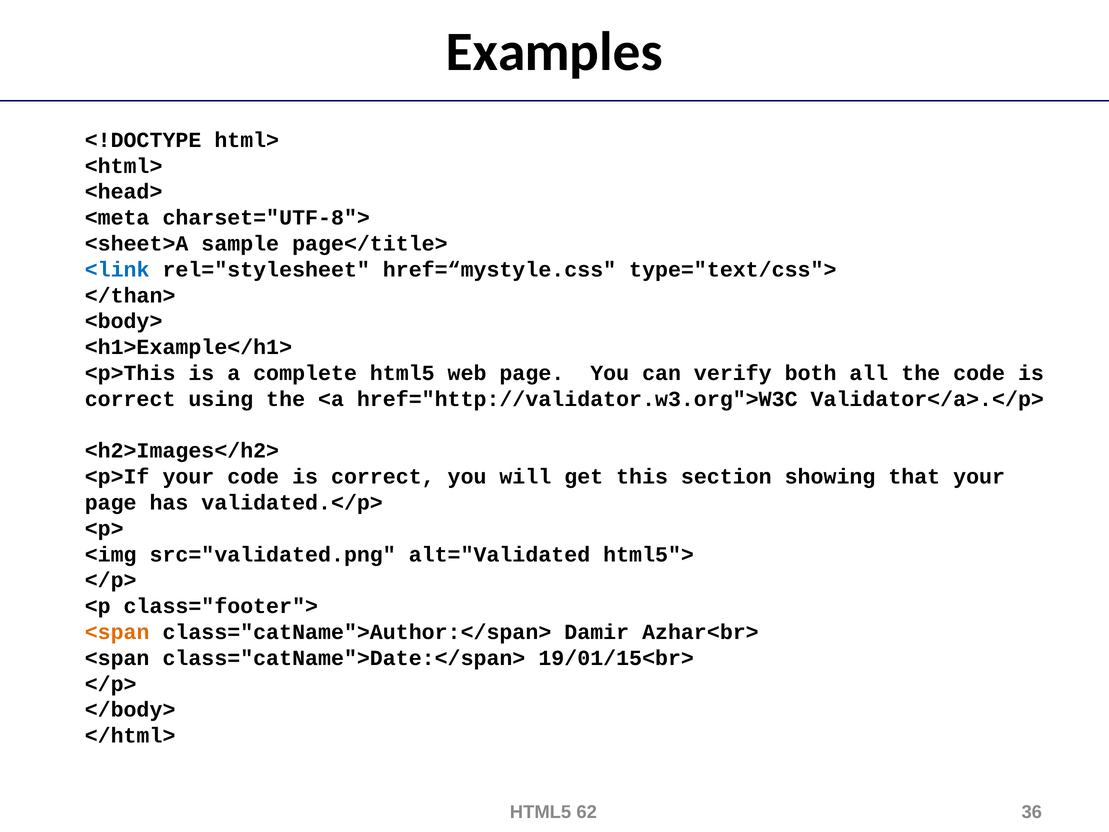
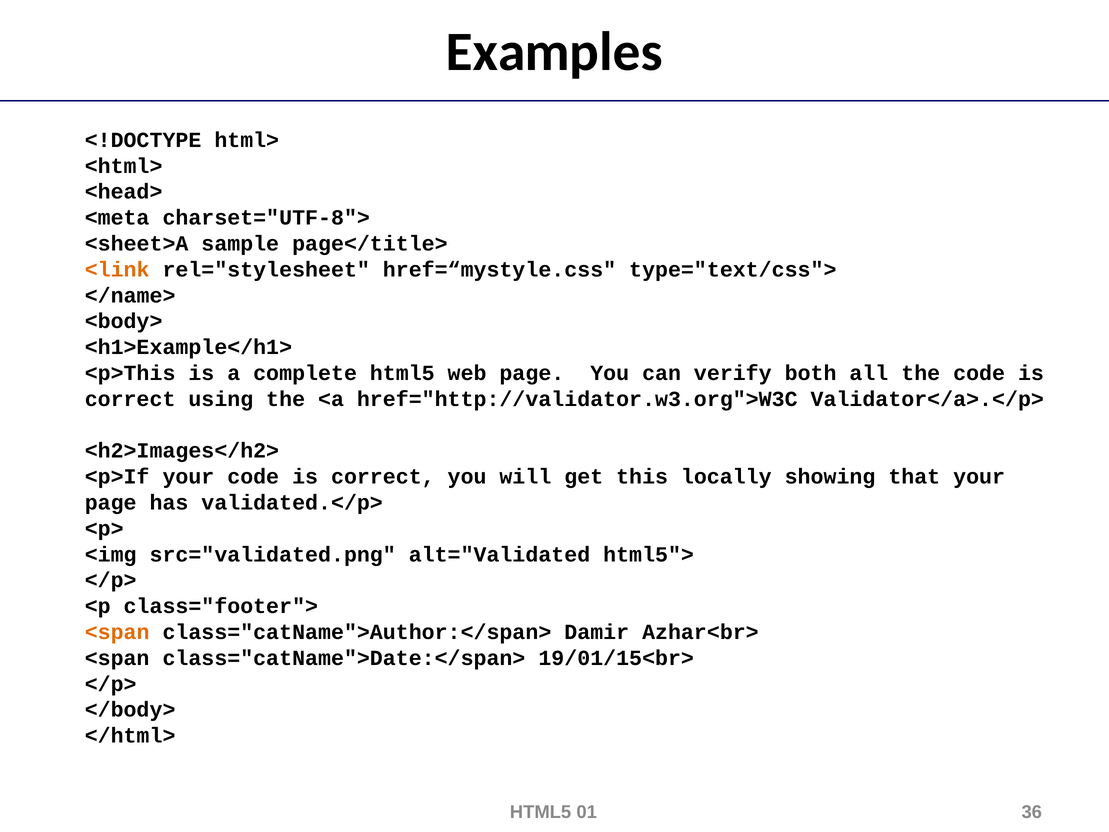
<link colour: blue -> orange (117, 269)
</than>: </than> -> </name> (130, 295)
section: section -> locally (726, 477)
62: 62 -> 01 (587, 812)
